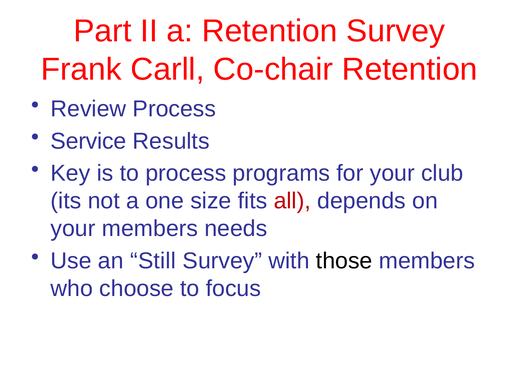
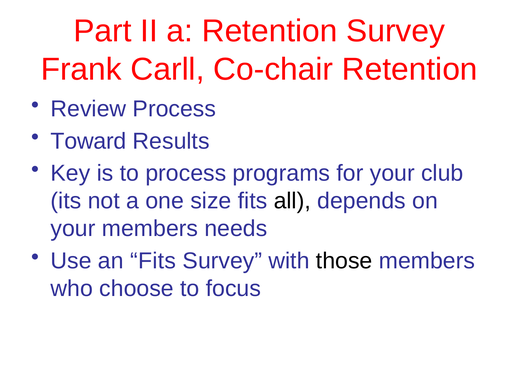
Service: Service -> Toward (89, 141)
all colour: red -> black (292, 201)
an Still: Still -> Fits (153, 261)
